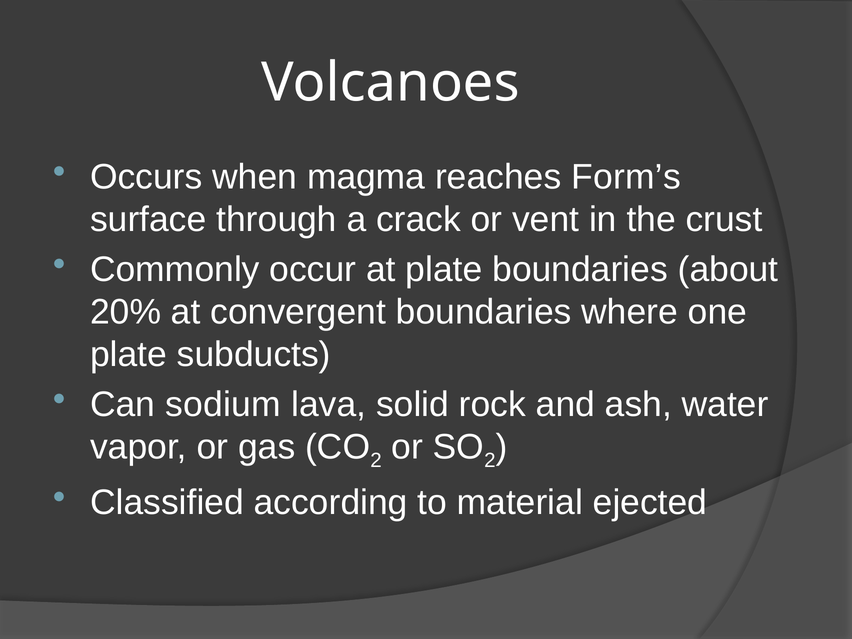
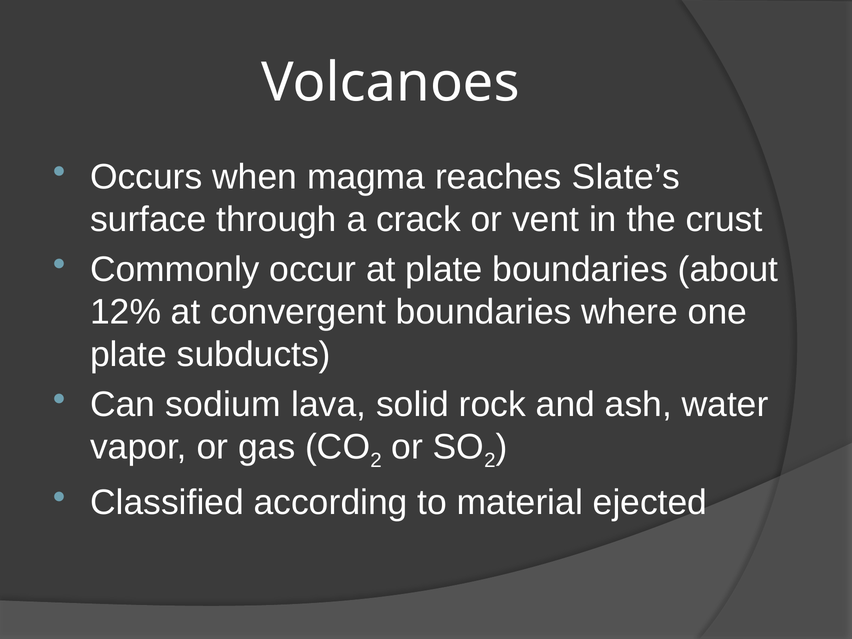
Form’s: Form’s -> Slate’s (626, 177)
20%: 20% -> 12% (126, 312)
